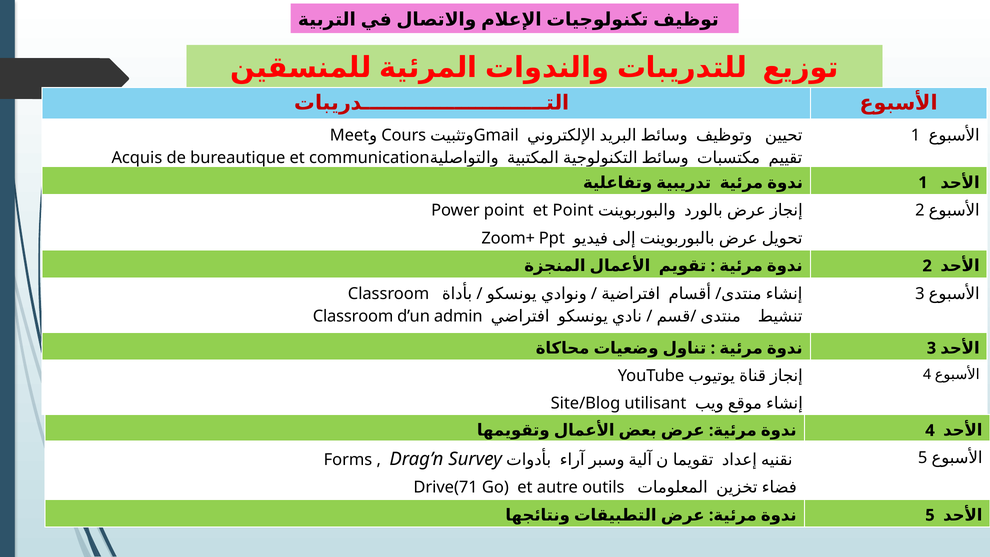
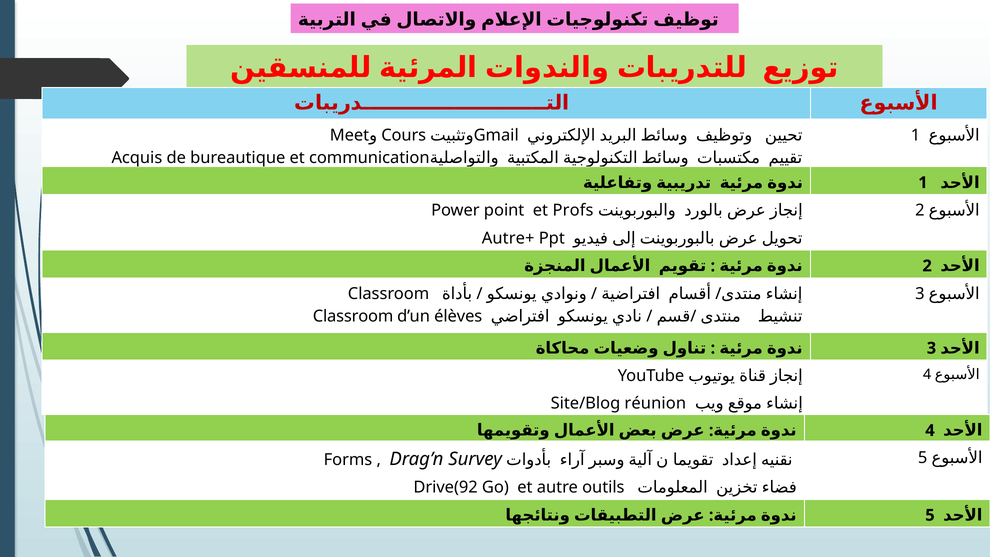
et Point: Point -> Profs (573, 210)
Zoom+: Zoom+ -> Autre+ (508, 238)
admin: admin -> élèves (458, 316)
utilisant: utilisant -> réunion (655, 403)
Drive(71: Drive(71 -> Drive(92 (446, 487)
